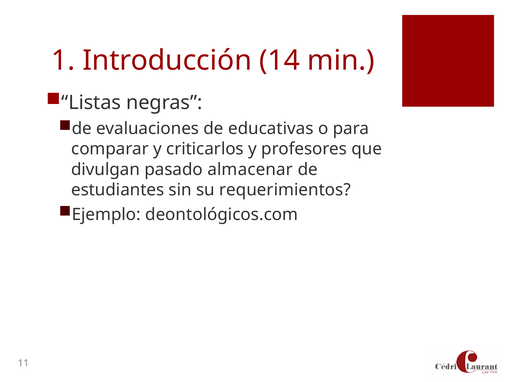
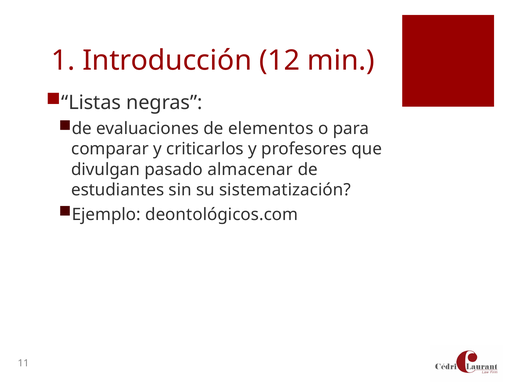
14: 14 -> 12 (280, 61)
educativas: educativas -> elementos (271, 129)
requerimientos: requerimientos -> sistematización (285, 190)
